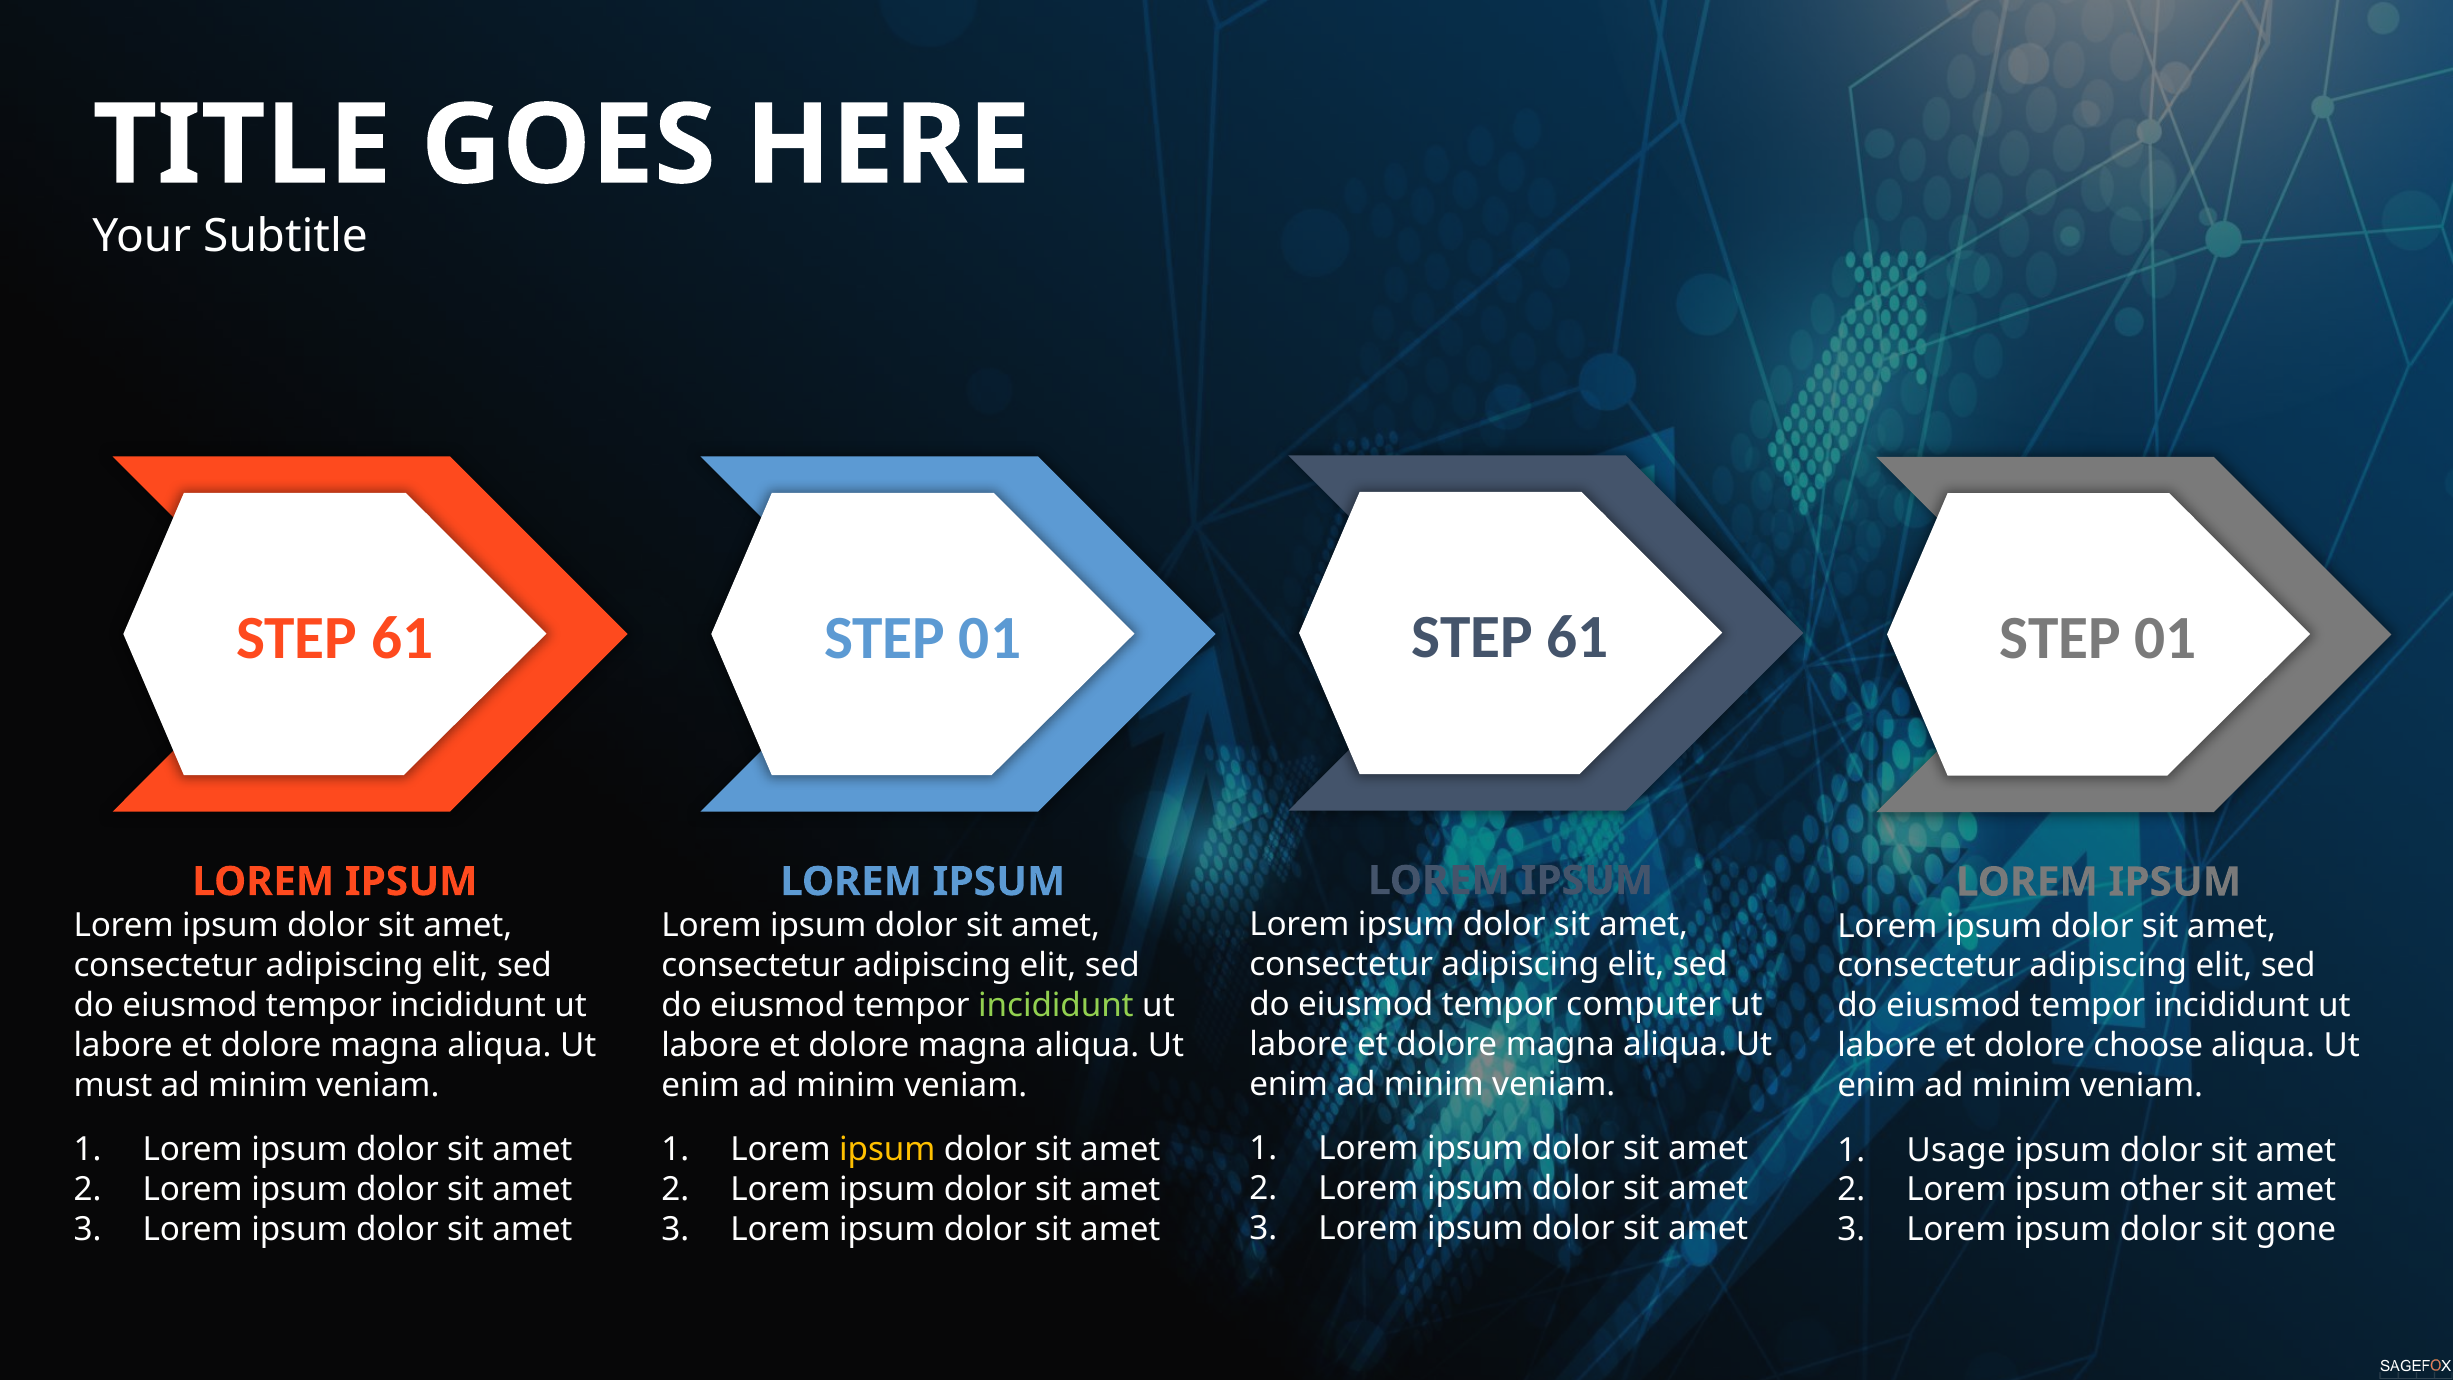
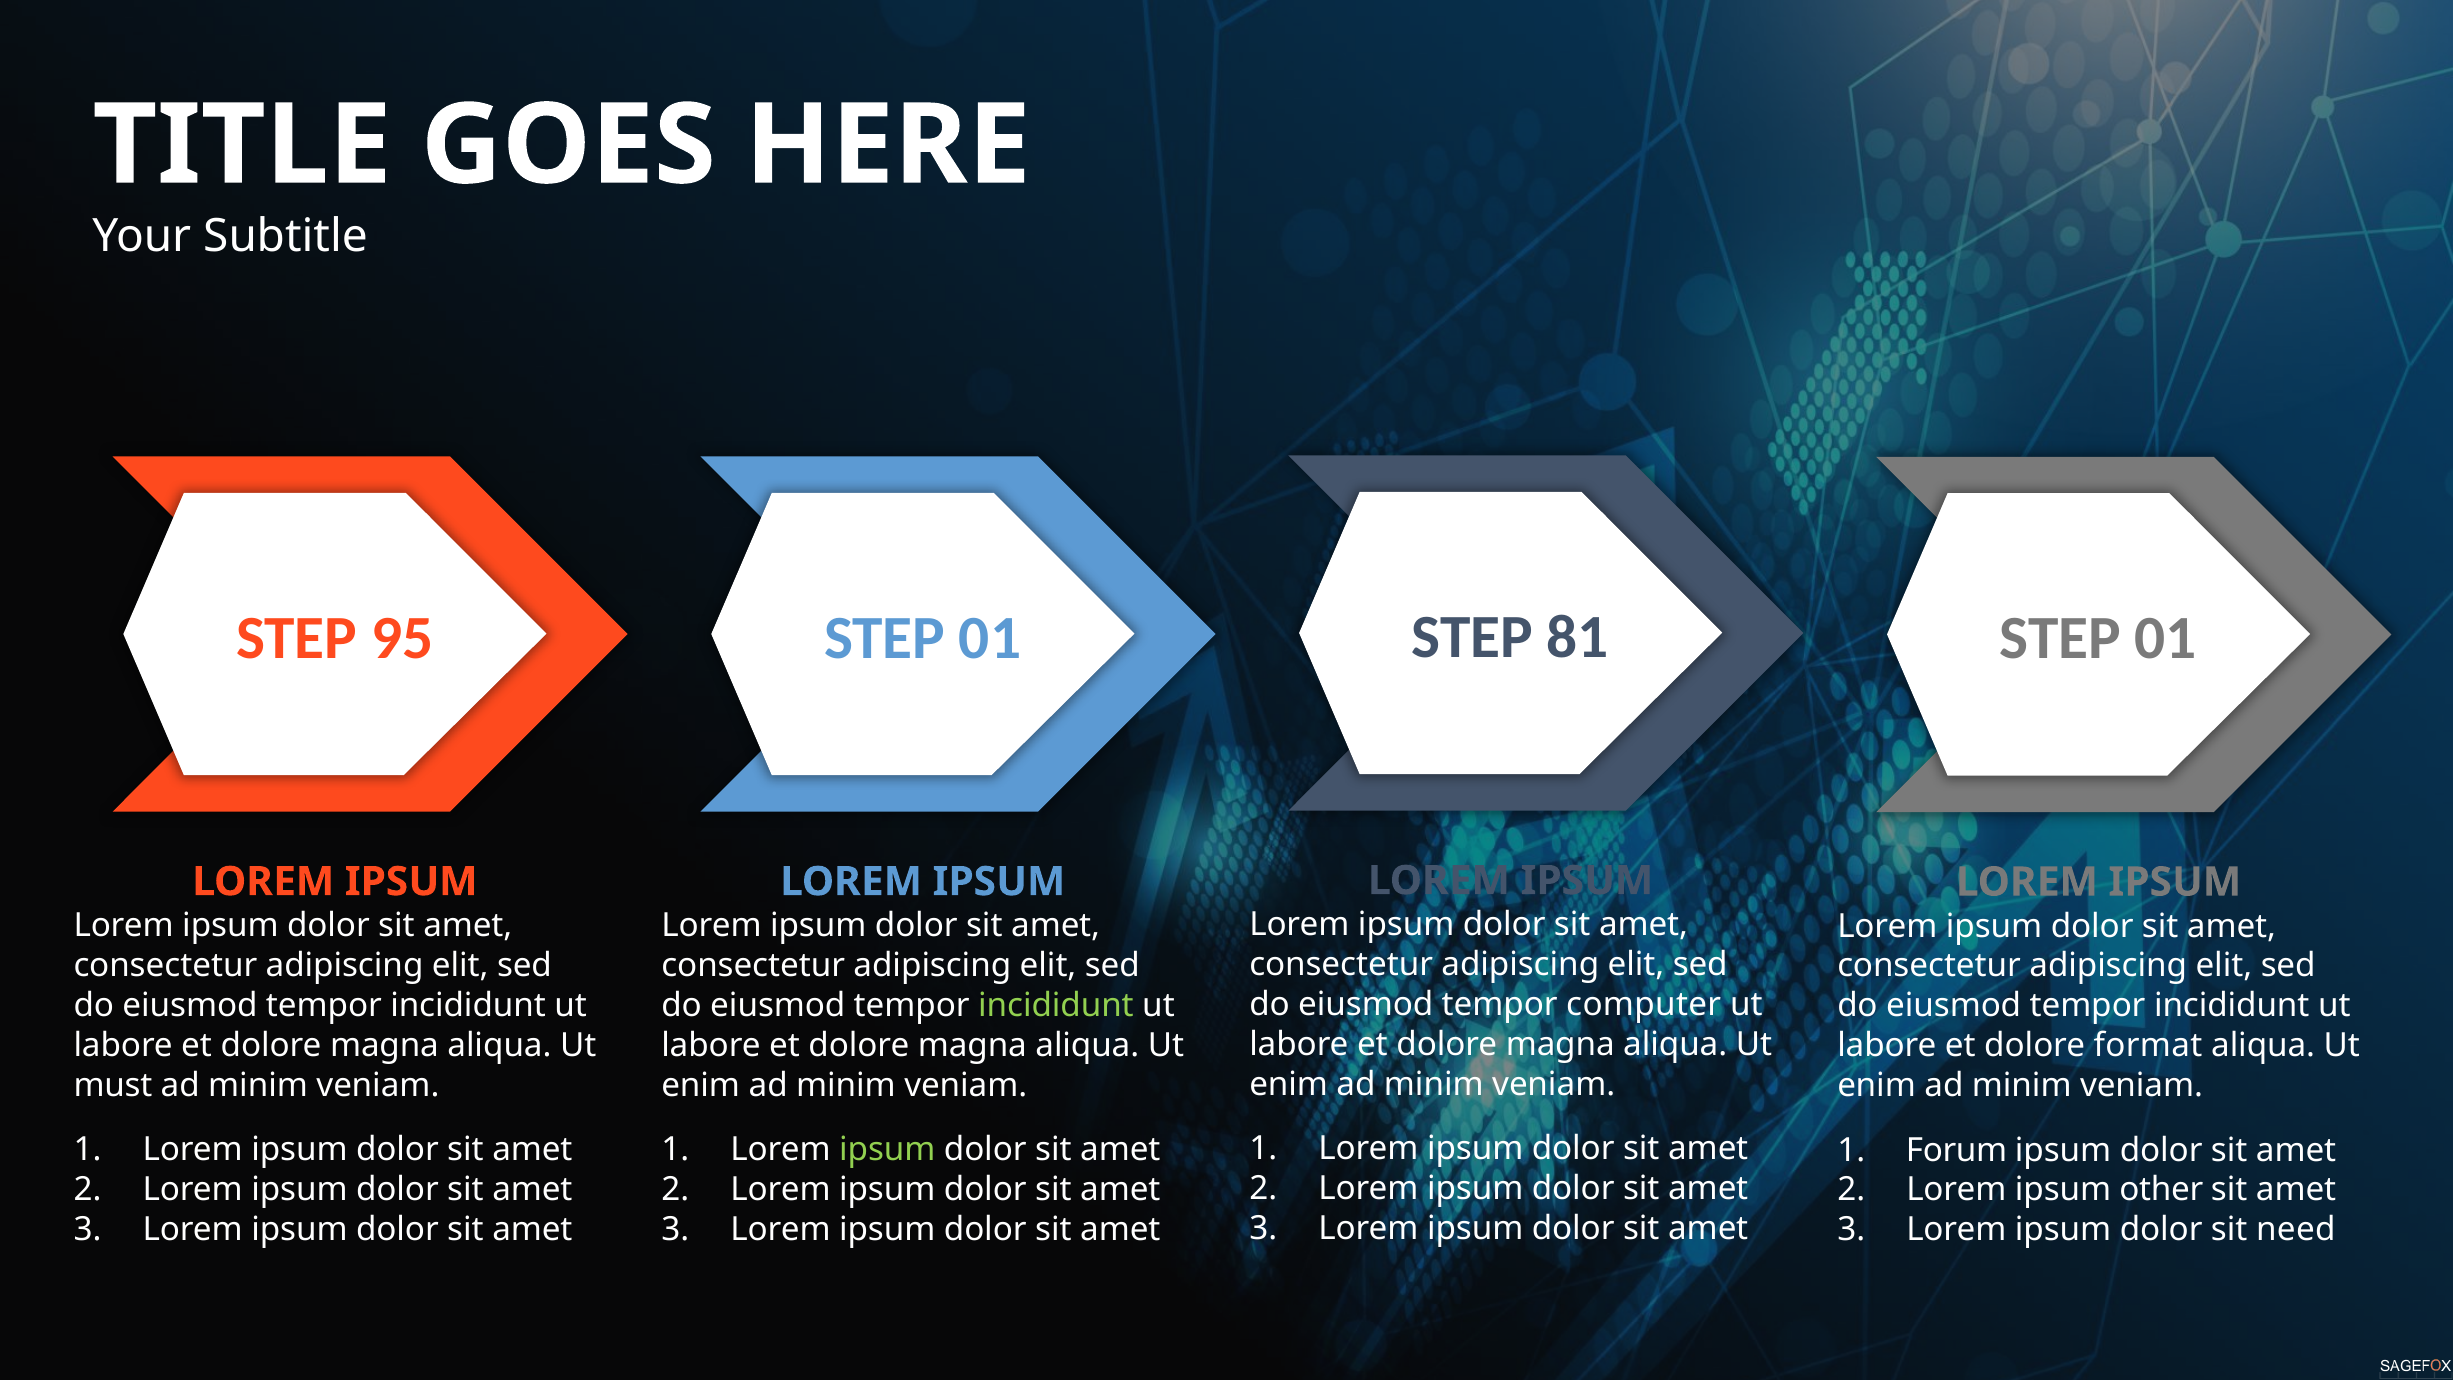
61: 61 -> 81 (1578, 637)
61: 61 -> 95 (402, 638)
choose: choose -> format (2148, 1046)
ipsum colour: yellow -> light green (887, 1150)
Usage: Usage -> Forum (1957, 1150)
gone: gone -> need (2296, 1230)
